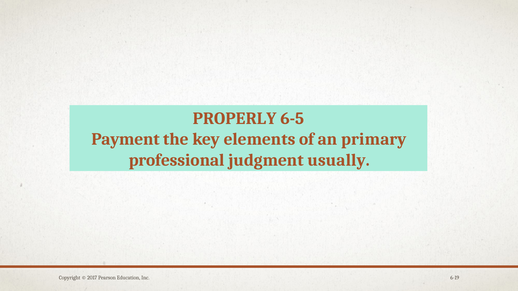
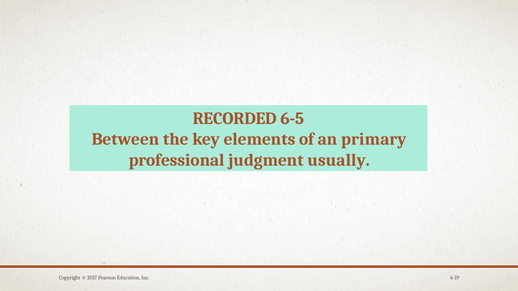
PROPERLY: PROPERLY -> RECORDED (235, 119)
Payment: Payment -> Between (126, 139)
